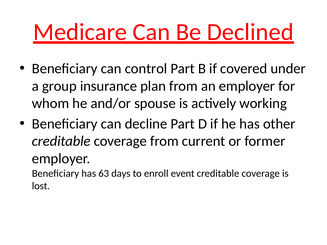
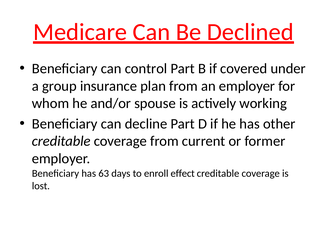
event: event -> effect (183, 174)
